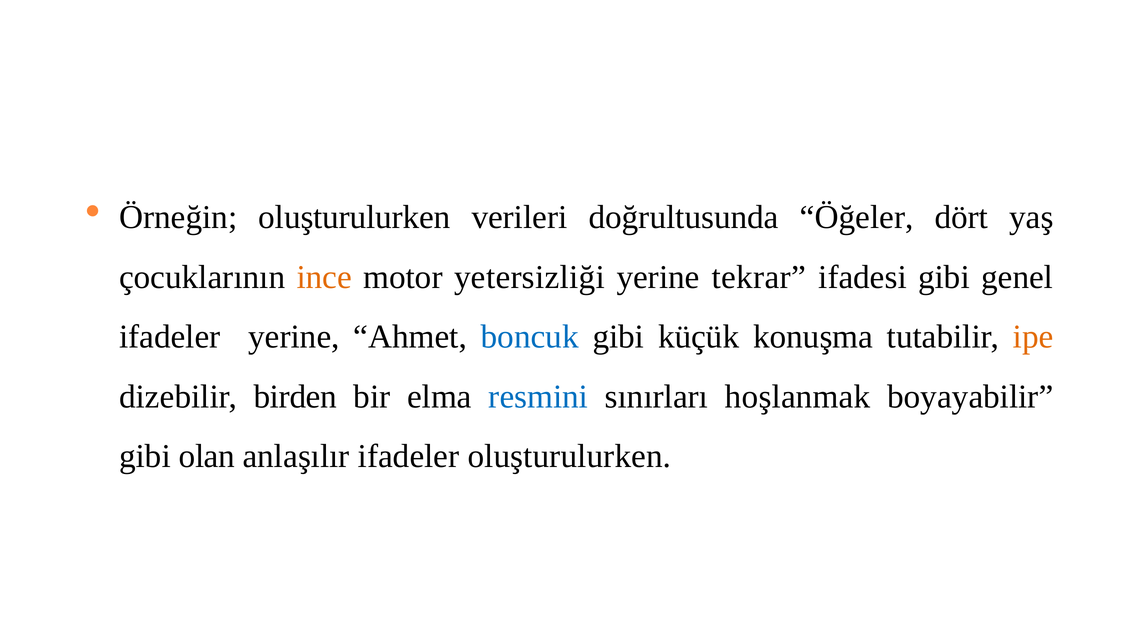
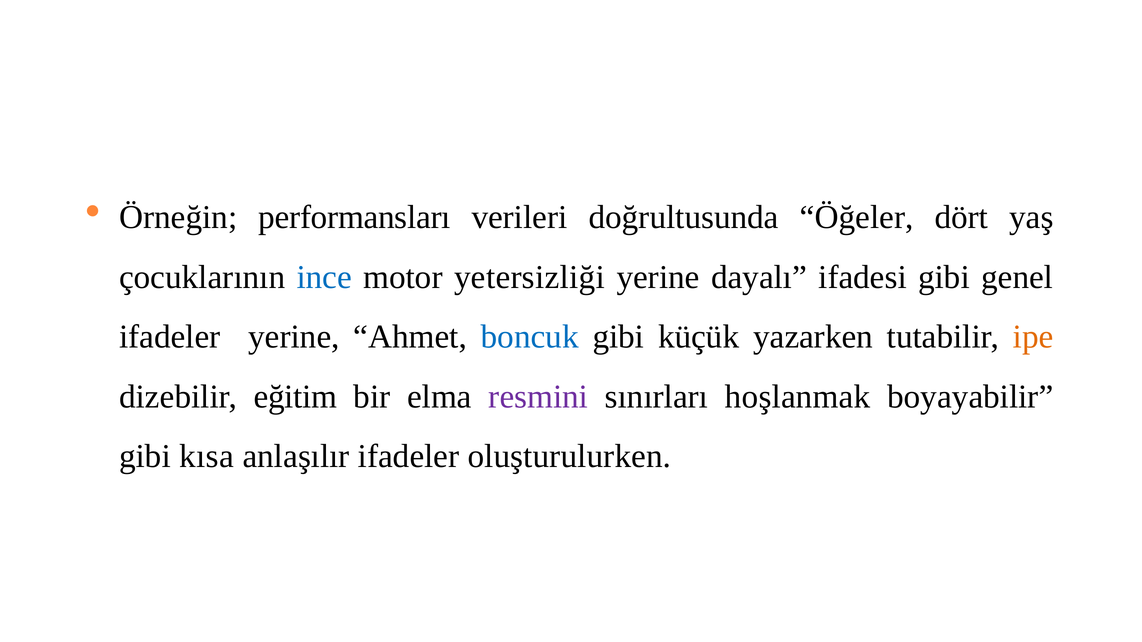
Örneğin oluşturulurken: oluşturulurken -> performansları (355, 217)
ince colour: orange -> blue (324, 277)
tekrar: tekrar -> dayalı (759, 277)
konuşma: konuşma -> yazarken (813, 337)
birden: birden -> eğitim (295, 397)
resmini colour: blue -> purple (538, 397)
olan: olan -> kısa (207, 457)
